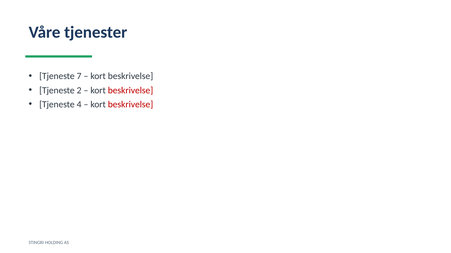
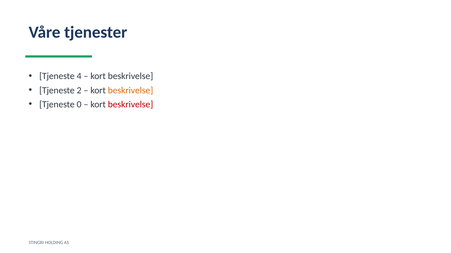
7: 7 -> 4 (79, 76)
beskrivelse colour: red -> orange (131, 90)
4: 4 -> 0 (79, 105)
